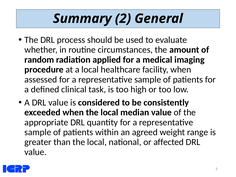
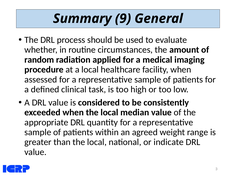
2: 2 -> 9 (123, 19)
affected: affected -> indicate (169, 142)
